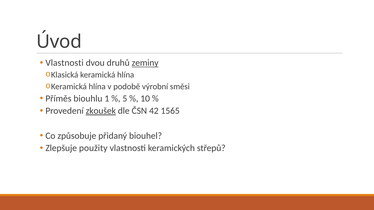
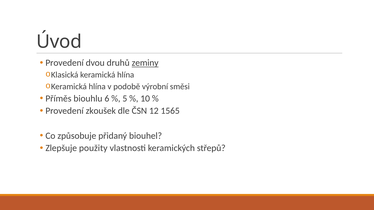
Vlastnosti: Vlastnosti -> Provedení (65, 63)
1: 1 -> 6 (107, 99)
zkoušek underline: present -> none (101, 111)
42: 42 -> 12 (154, 111)
